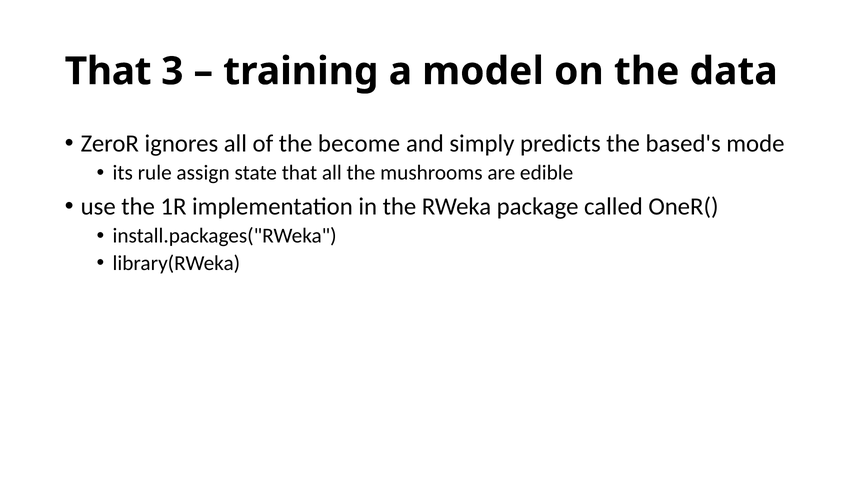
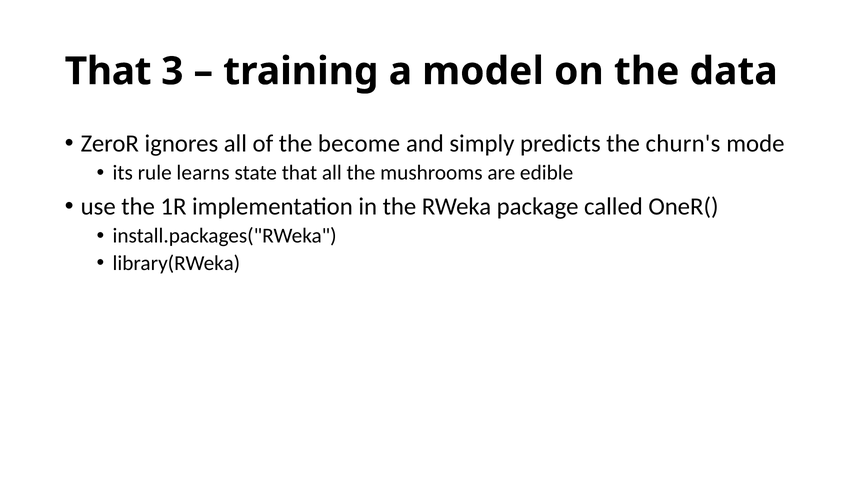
based's: based's -> churn's (683, 144)
assign: assign -> learns (203, 173)
